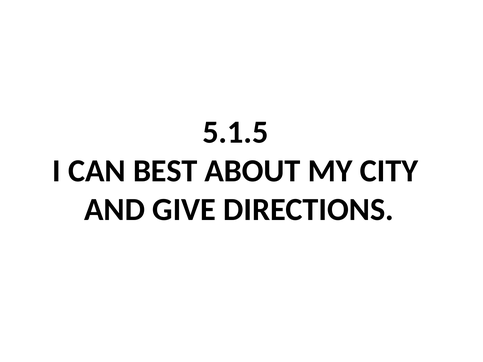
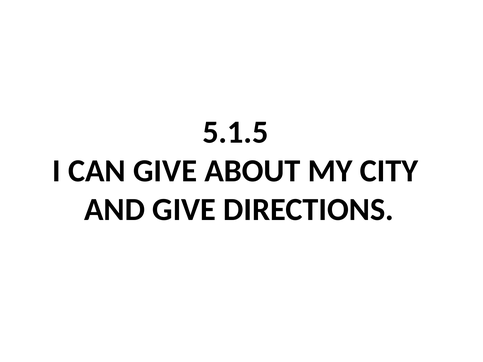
CAN BEST: BEST -> GIVE (165, 171)
